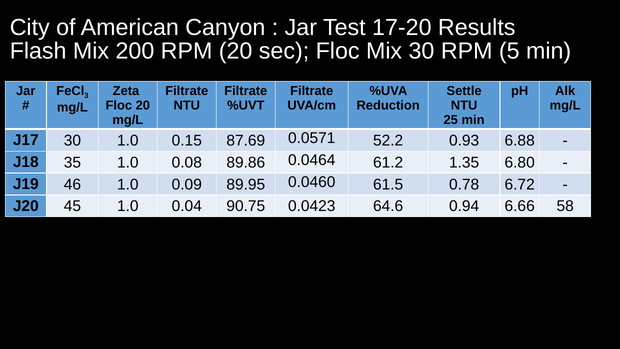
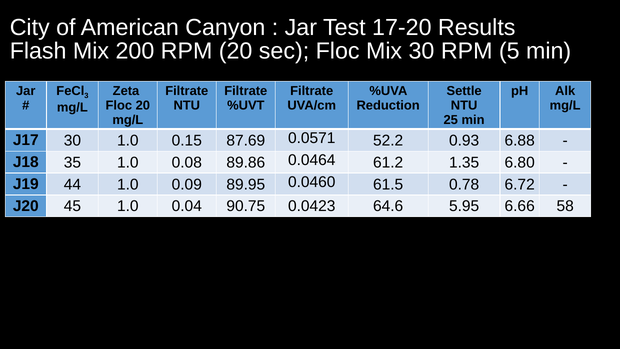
46: 46 -> 44 (72, 184)
0.94: 0.94 -> 5.95 (464, 206)
